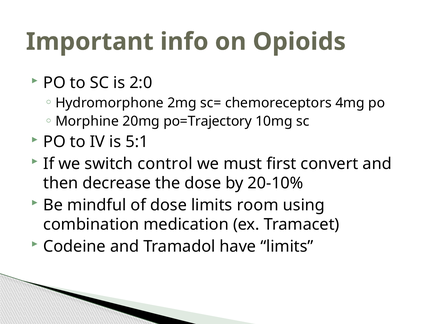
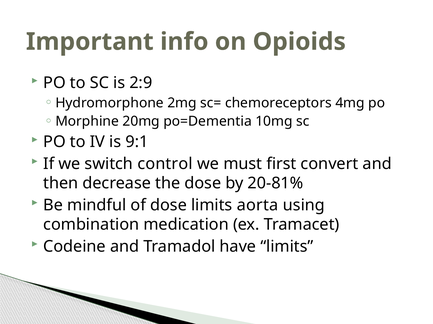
2:0: 2:0 -> 2:9 (141, 83)
po=Trajectory: po=Trajectory -> po=Dementia (208, 122)
5:1: 5:1 -> 9:1 (137, 142)
20-10%: 20-10% -> 20-81% (276, 184)
room: room -> aorta (258, 206)
